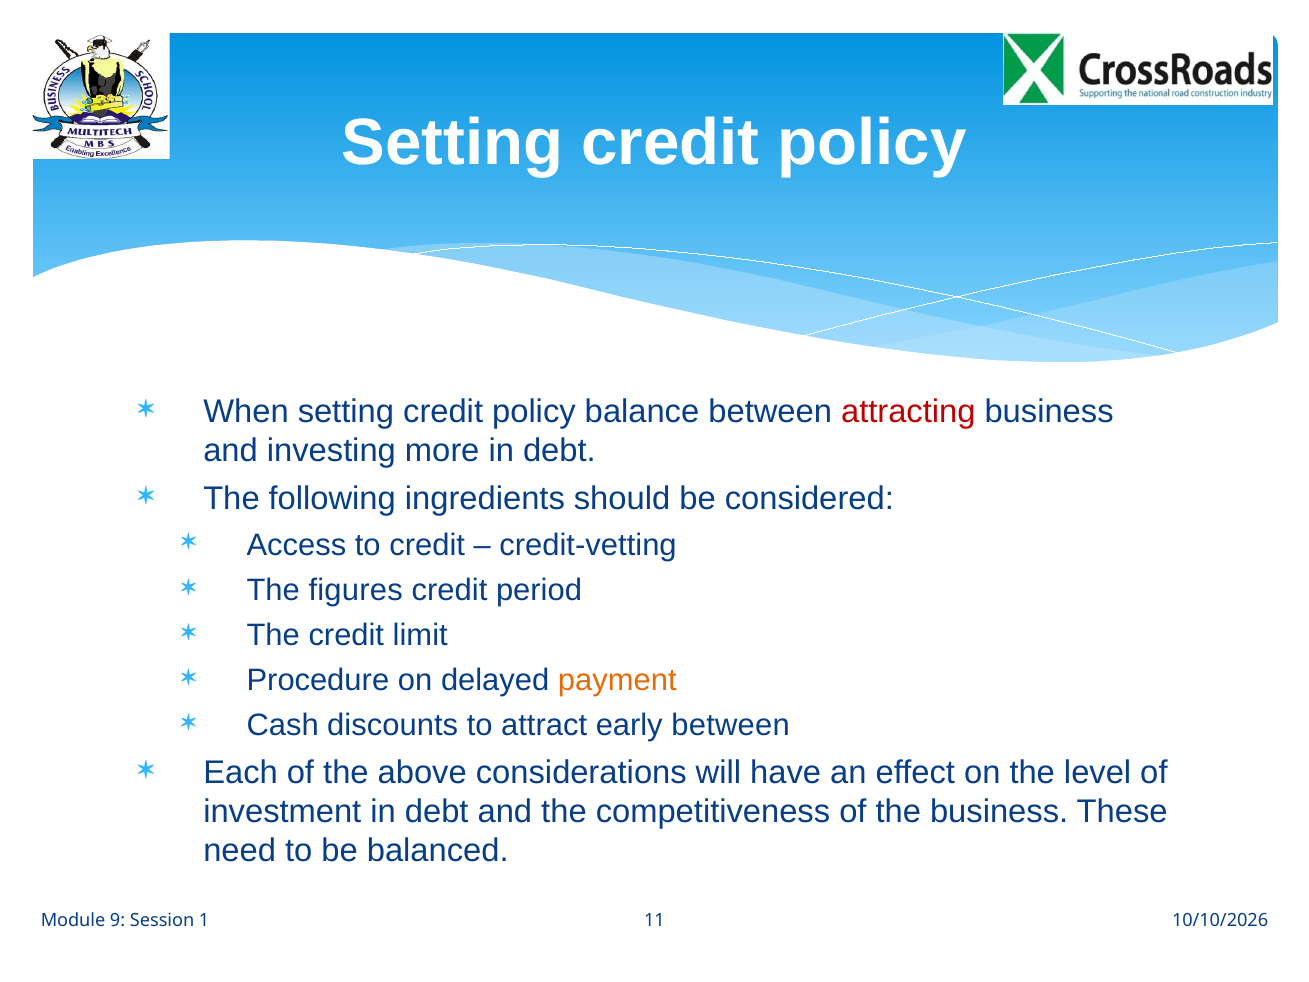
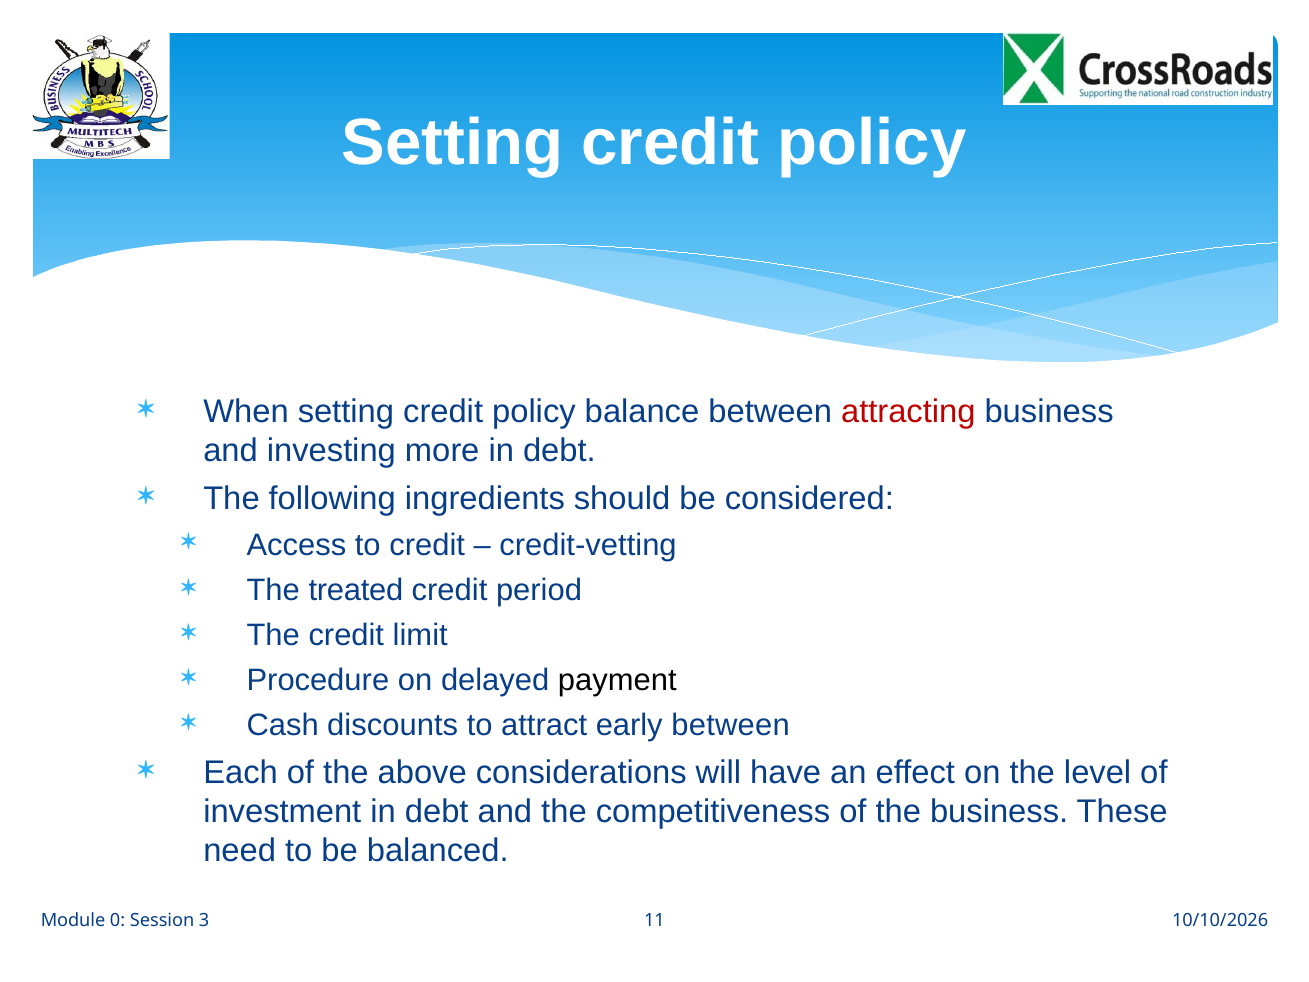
figures: figures -> treated (356, 590)
payment colour: orange -> black (617, 680)
9: 9 -> 0 (118, 921)
1: 1 -> 3 (204, 921)
